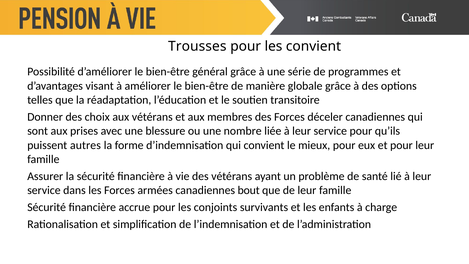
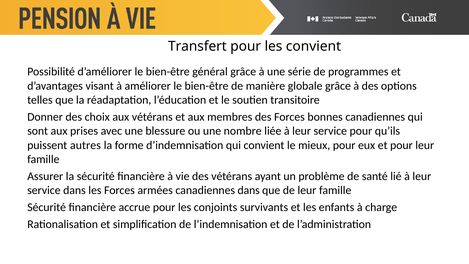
Trousses: Trousses -> Transfert (197, 46)
déceler: déceler -> bonnes (325, 117)
canadiennes bout: bout -> dans (249, 190)
